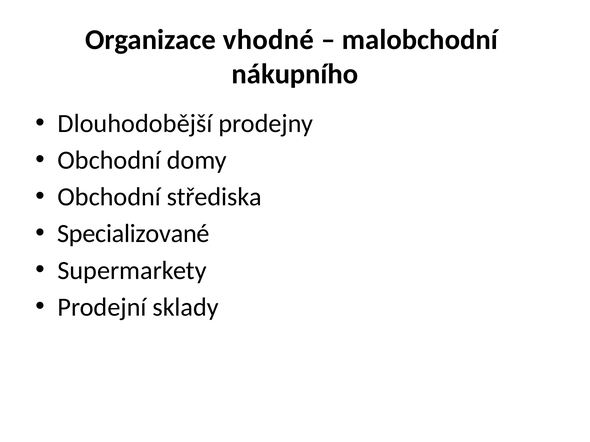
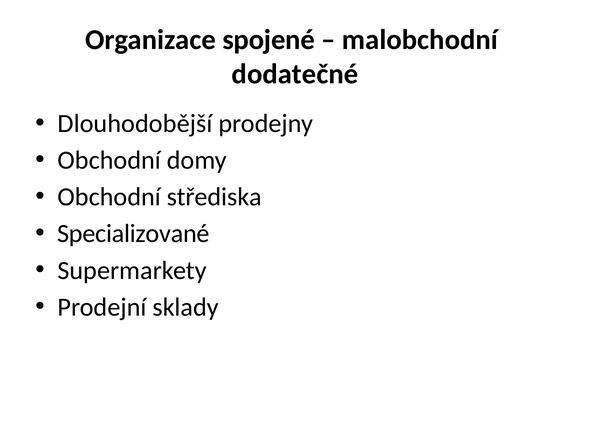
vhodné: vhodné -> spojené (269, 40)
nákupního: nákupního -> dodatečné (295, 74)
